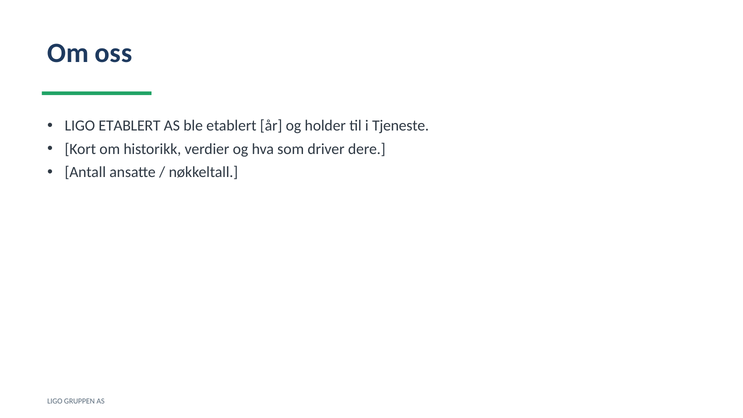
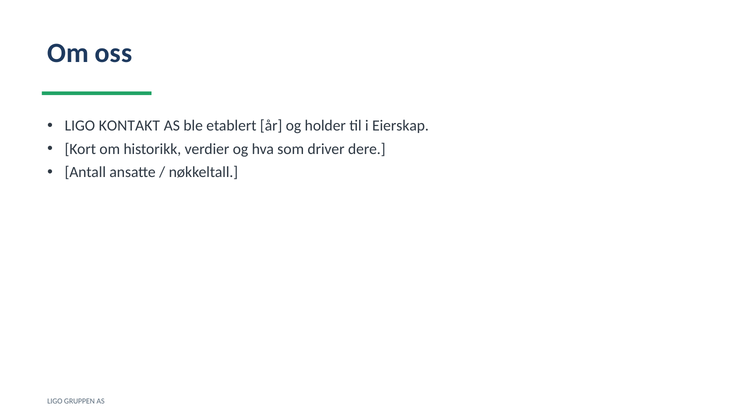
LIGO ETABLERT: ETABLERT -> KONTAKT (129, 126)
Tjeneste: Tjeneste -> Eierskap (401, 126)
